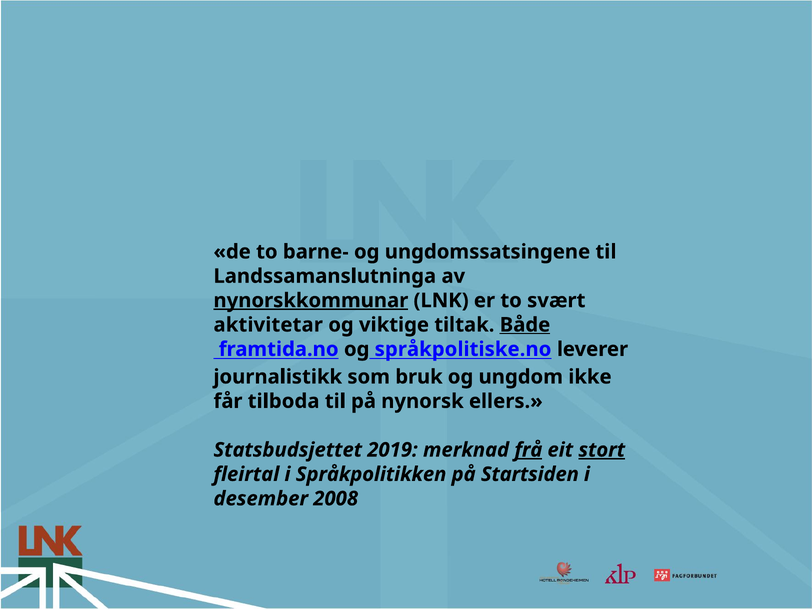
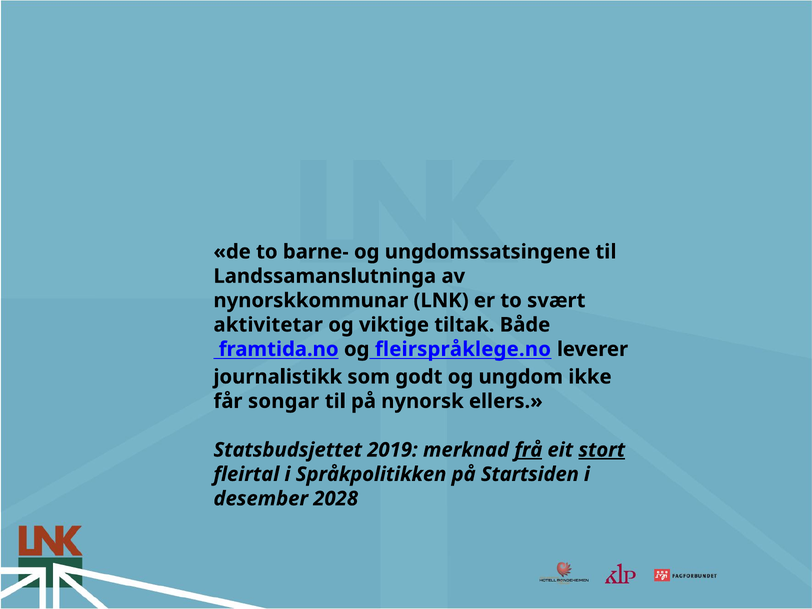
nynorskkommunar underline: present -> none (311, 301)
Både underline: present -> none (525, 325)
språkpolitiske.no: språkpolitiske.no -> fleirspråklege.no (463, 349)
bruk: bruk -> godt (419, 377)
tilboda: tilboda -> songar (284, 401)
2008: 2008 -> 2028 (336, 499)
